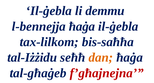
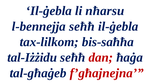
demmu: demmu -> nħarsu (105, 11)
l-bennejja ħaġa: ħaġa -> seħħ (82, 26)
dan colour: orange -> red (101, 57)
